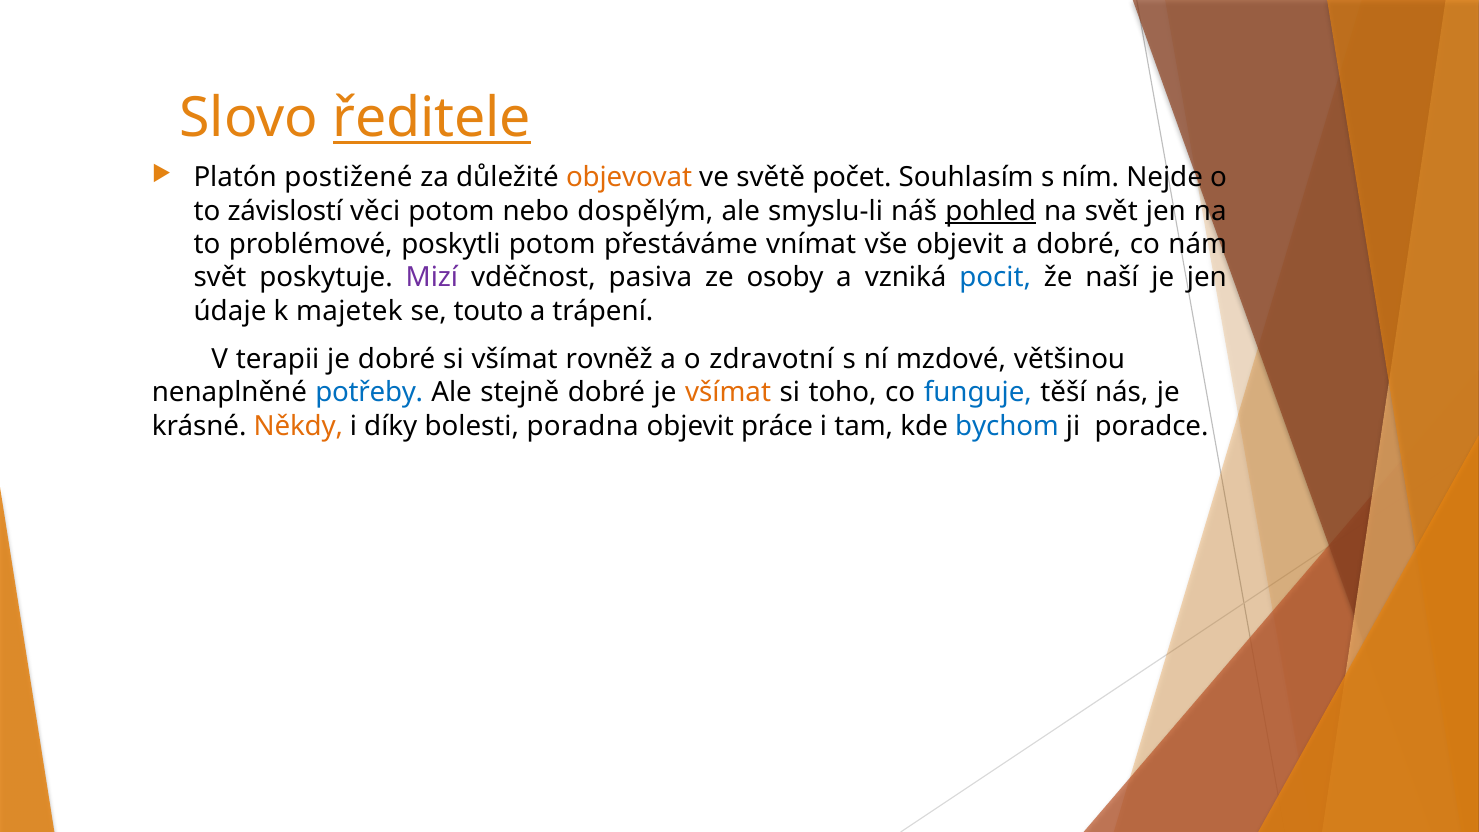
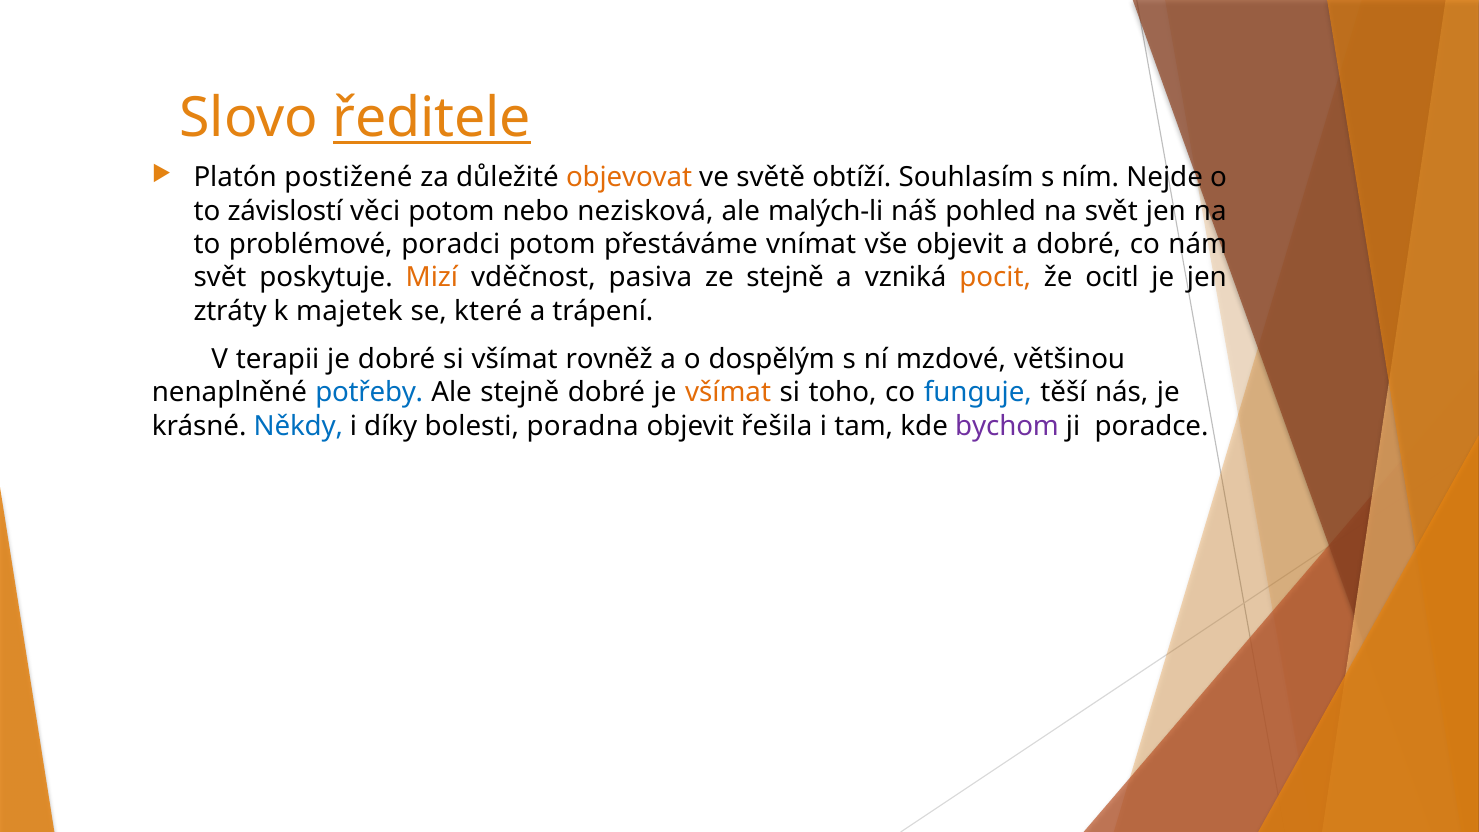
počet: počet -> obtíží (852, 178)
dospělým: dospělým -> nezisková (645, 211)
smyslu-li: smyslu-li -> malých-li (826, 211)
pohled underline: present -> none (991, 211)
poskytli: poskytli -> poradci (451, 244)
Mizí colour: purple -> orange (432, 278)
ze osoby: osoby -> stejně (785, 278)
pocit colour: blue -> orange (995, 278)
naší: naší -> ocitl (1112, 278)
údaje: údaje -> ztráty (230, 311)
touto: touto -> které (488, 311)
zdravotní: zdravotní -> dospělým (772, 360)
Někdy colour: orange -> blue (298, 426)
práce: práce -> řešila (777, 426)
bychom colour: blue -> purple (1007, 426)
